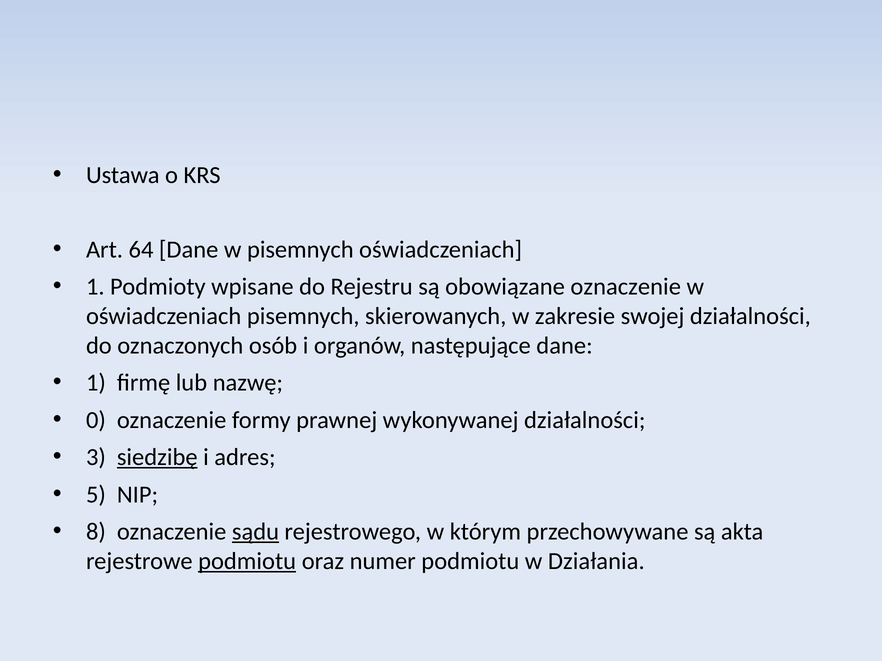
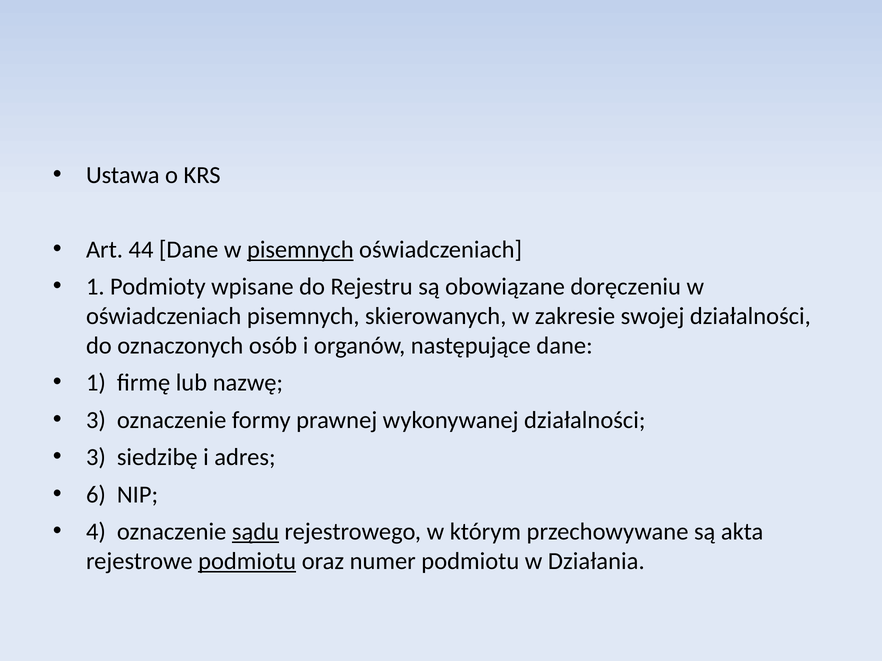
64: 64 -> 44 (141, 250)
pisemnych underline: none -> present (300, 250)
obowiązane oznaczenie: oznaczenie -> doręczeniu (626, 287)
0: 0 -> 3 (96, 420)
siedzibę underline: present -> none (157, 458)
5: 5 -> 6 (96, 495)
8: 8 -> 4 (96, 532)
